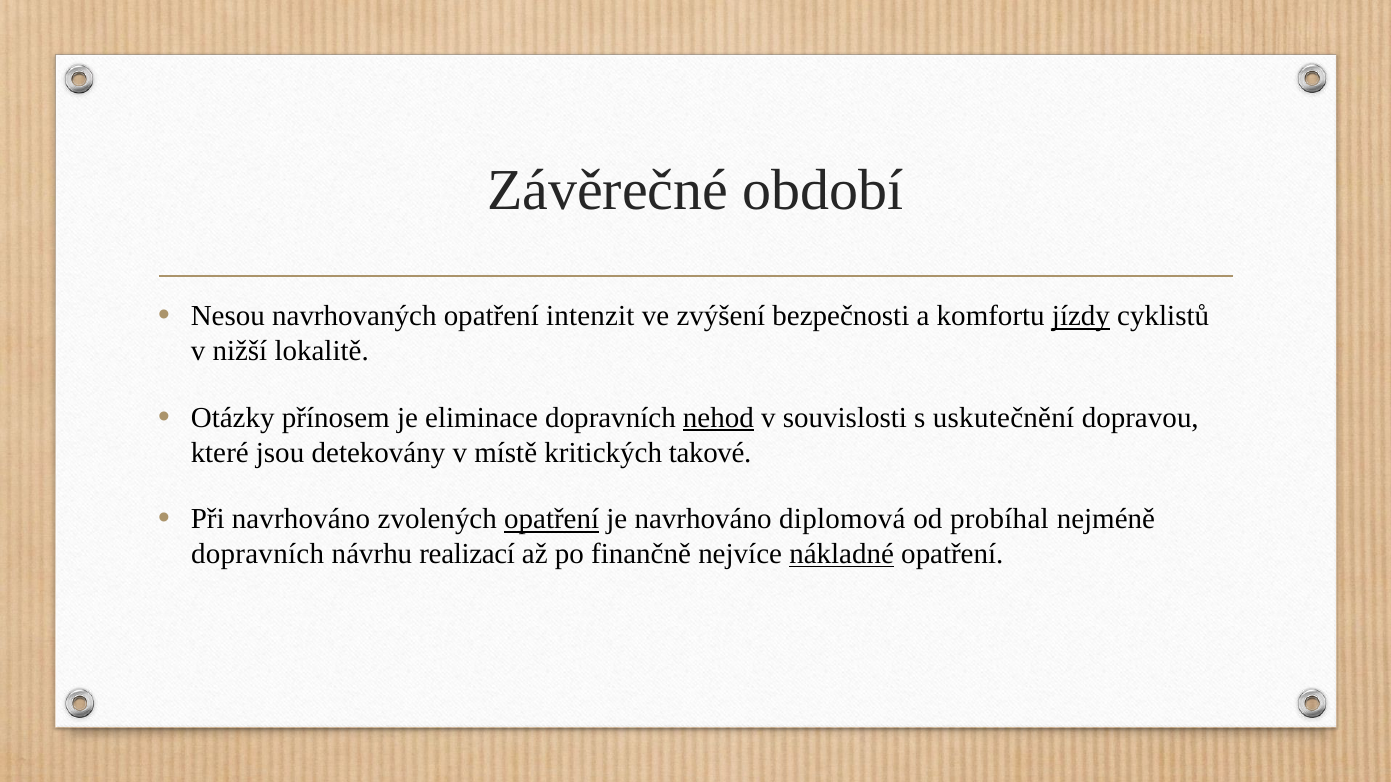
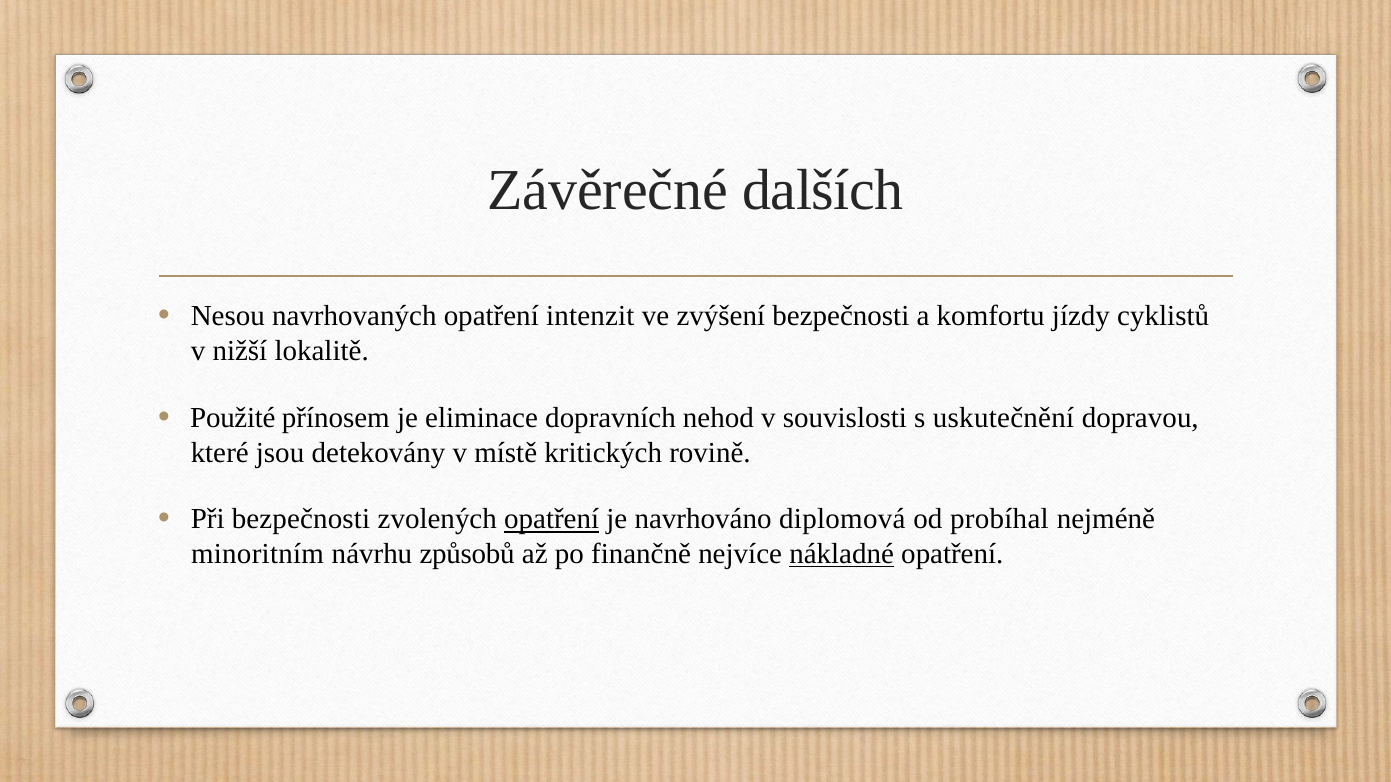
období: období -> dalších (823, 190)
jízdy underline: present -> none (1081, 316)
Otázky: Otázky -> Použité (233, 418)
nehod underline: present -> none (718, 418)
takové: takové -> rovině (710, 453)
Při navrhováno: navrhováno -> bezpečnosti (301, 519)
dopravních: dopravních -> minoritním (258, 554)
realizací: realizací -> způsobů (467, 554)
